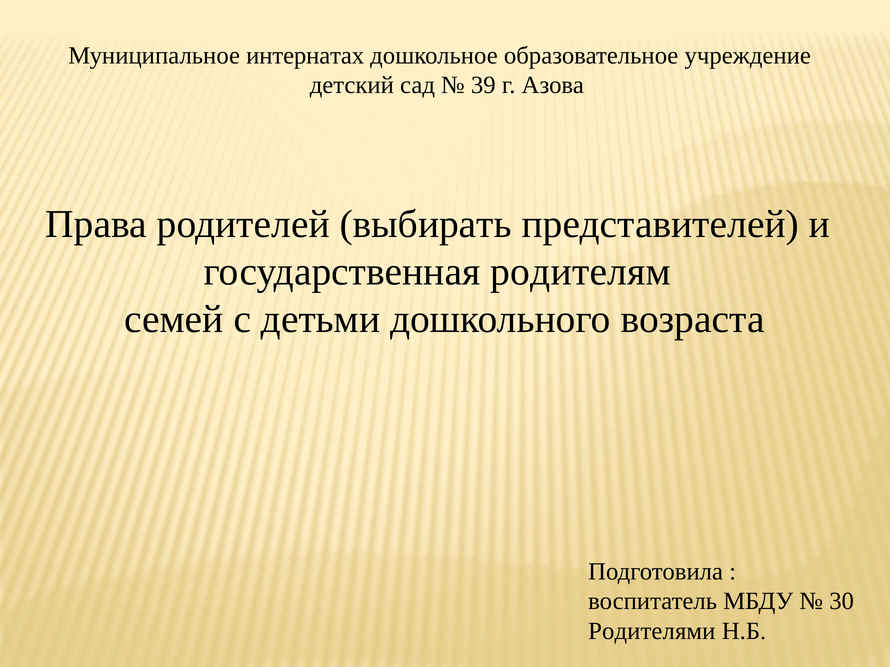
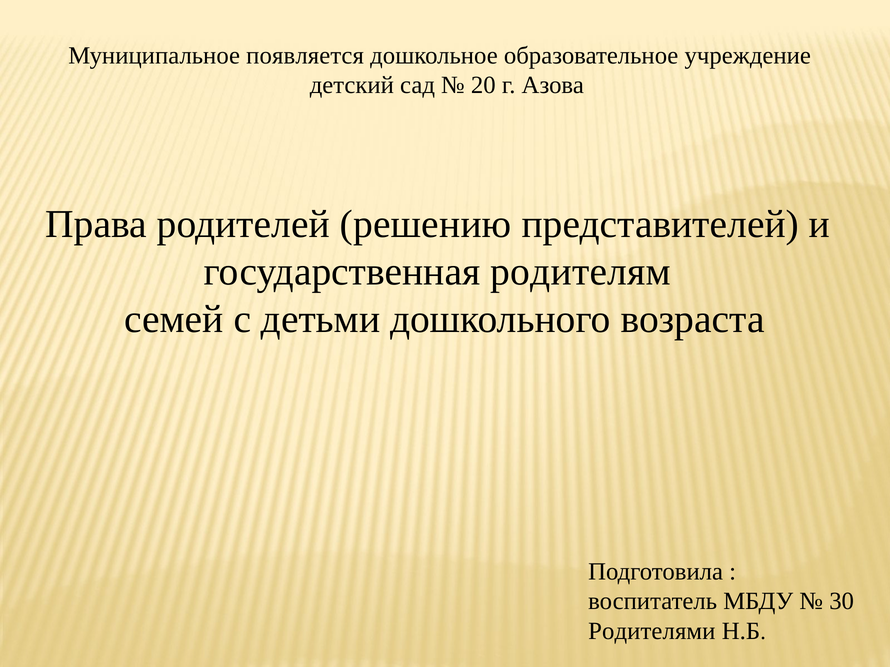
интернатах: интернатах -> появляется (305, 56)
39: 39 -> 20 (483, 85)
выбирать: выбирать -> решению (426, 224)
